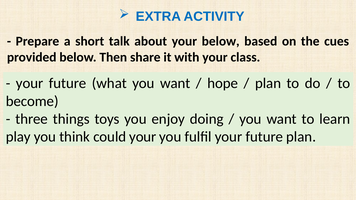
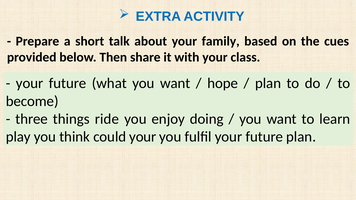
your below: below -> family (221, 41)
toys: toys -> ride (107, 119)
